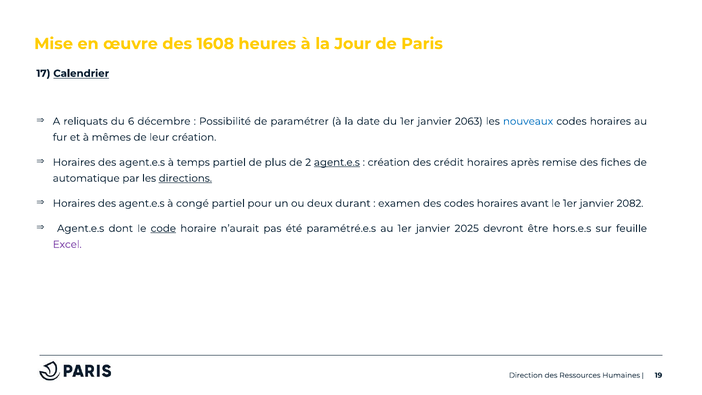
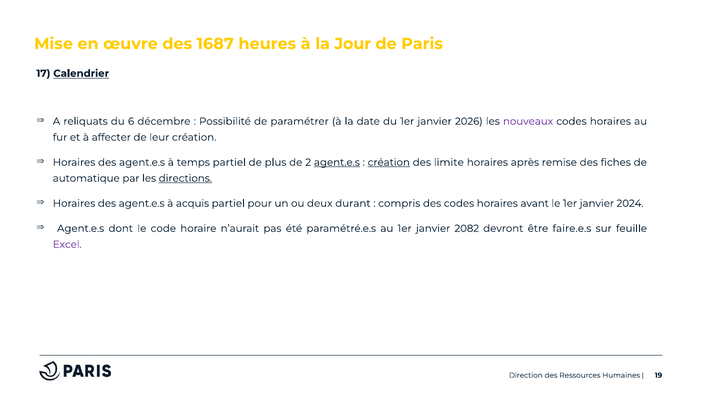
1608: 1608 -> 1687 (215, 44)
2063: 2063 -> 2026 (469, 121)
nouveaux colour: blue -> purple (528, 121)
mêmes: mêmes -> affecter (111, 137)
création underline: none -> present (389, 162)
crédit: crédit -> limite (449, 162)
congé: congé -> acquis (193, 203)
examen: examen -> compris (399, 203)
2082: 2082 -> 2024 (630, 203)
code underline: present -> none (163, 228)
2025: 2025 -> 2082 (467, 228)
hors.e.s: hors.e.s -> faire.e.s (572, 228)
